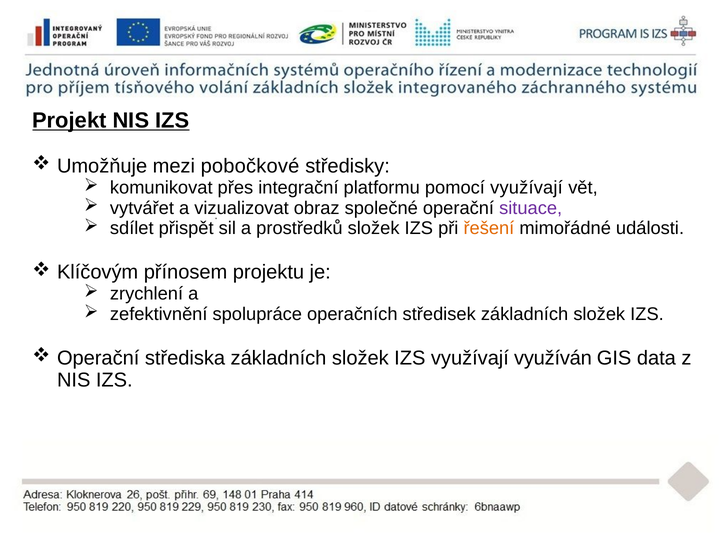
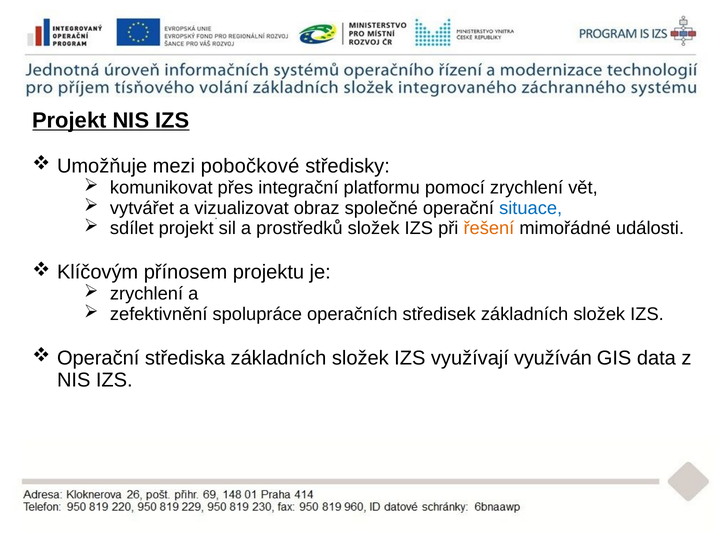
pomocí využívají: využívají -> zrychlení (527, 187)
situace colour: purple -> blue (531, 208)
sdílet přispět: přispět -> projekt (186, 228)
